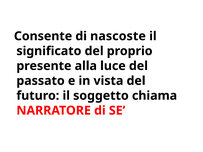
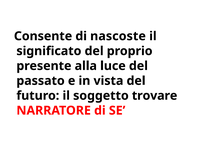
chiama: chiama -> trovare (155, 96)
